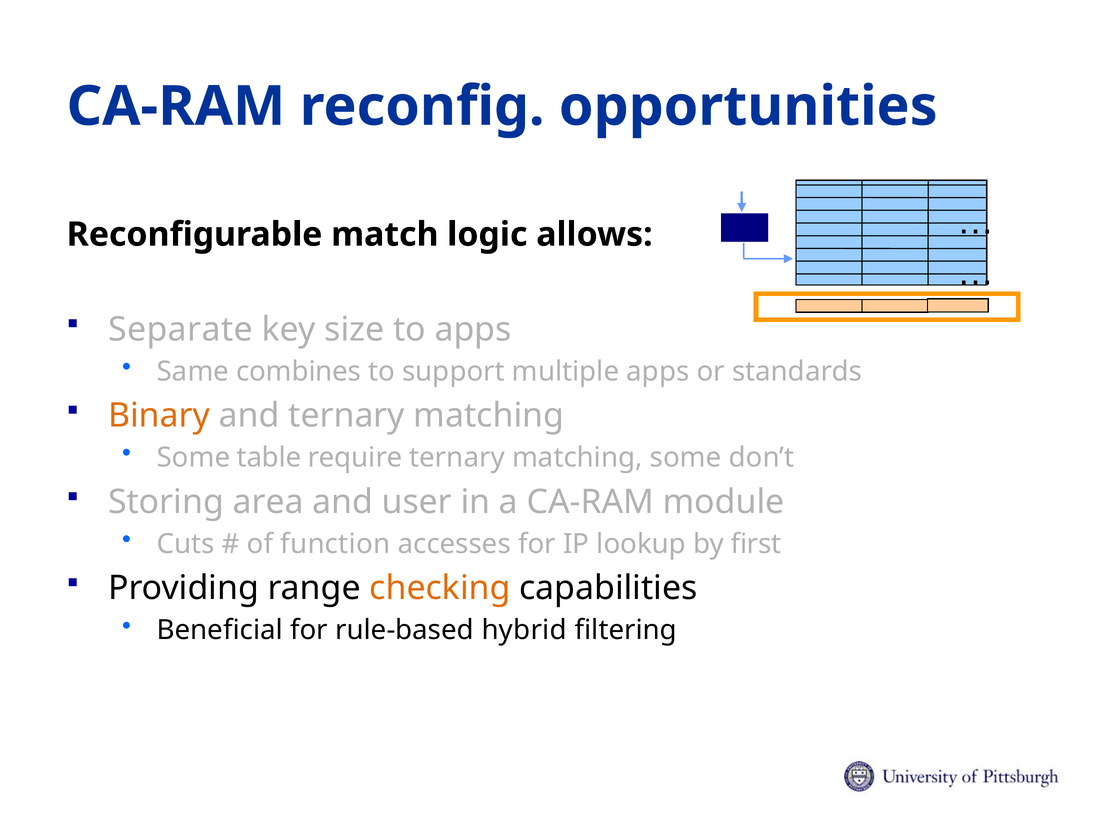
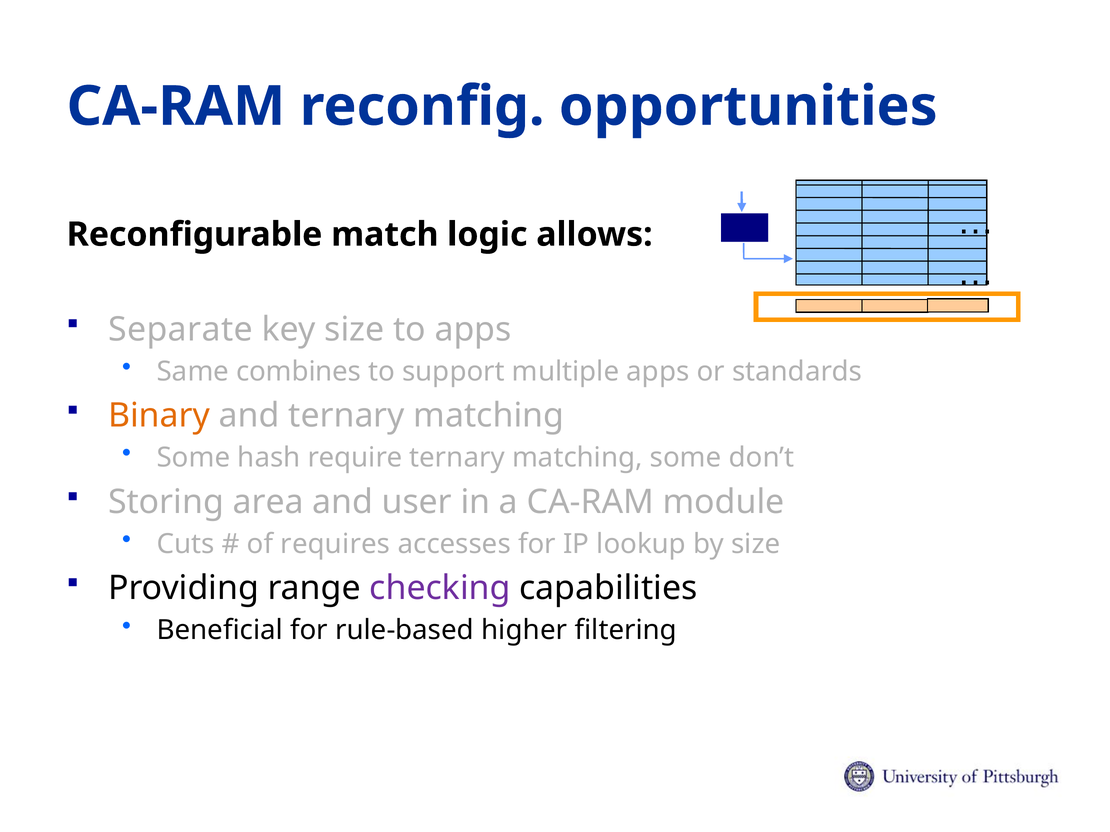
table: table -> hash (269, 458)
function: function -> requires (335, 544)
by first: first -> size (756, 544)
checking colour: orange -> purple (440, 589)
hybrid: hybrid -> higher (524, 631)
